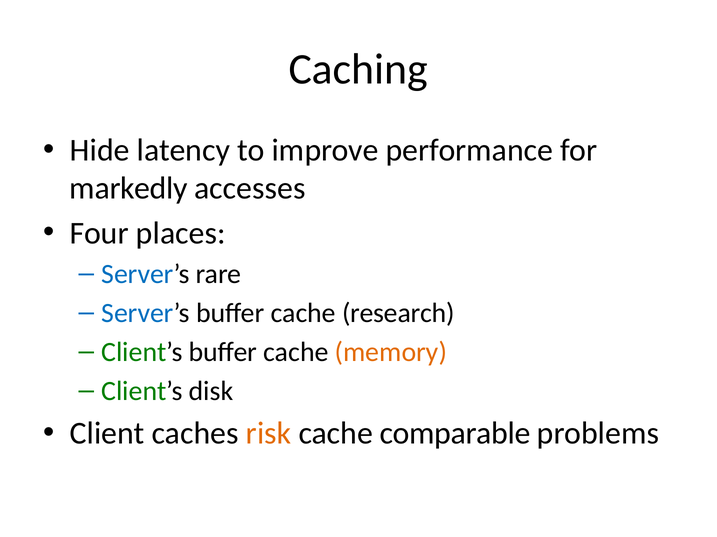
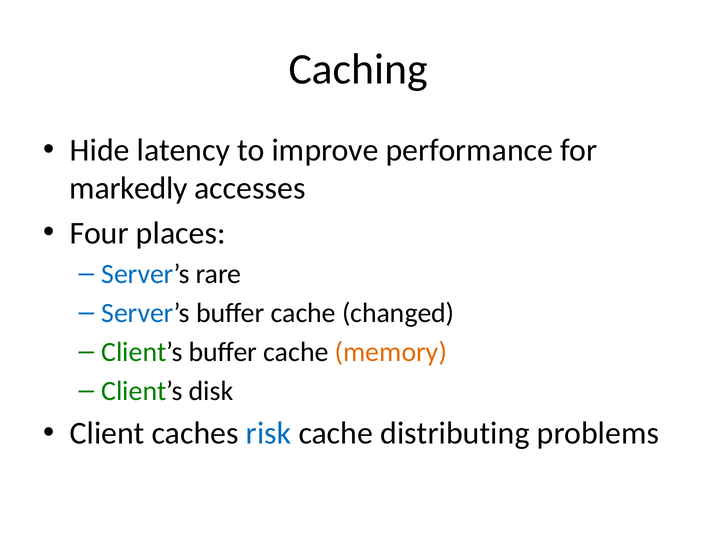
research: research -> changed (398, 313)
risk colour: orange -> blue (269, 434)
comparable: comparable -> distributing (455, 434)
